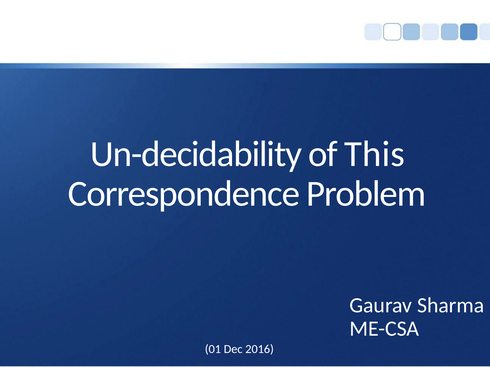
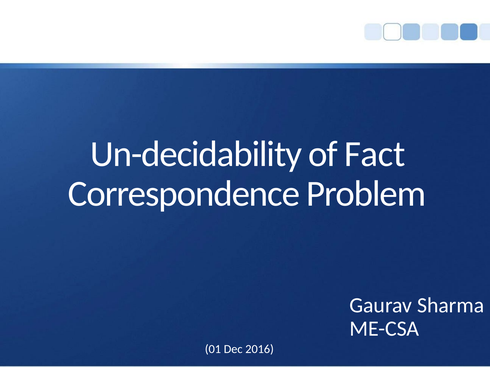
This: This -> Fact (375, 154)
